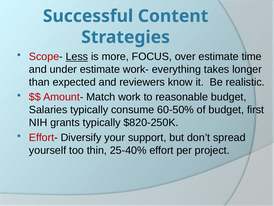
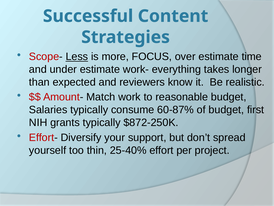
60-50%: 60-50% -> 60-87% (176, 110)
$820-250K: $820-250K -> $872-250K (151, 122)
